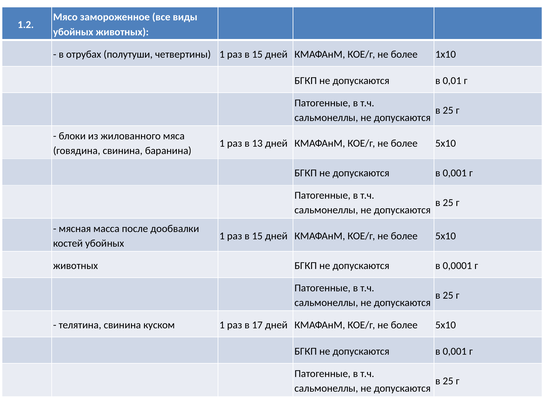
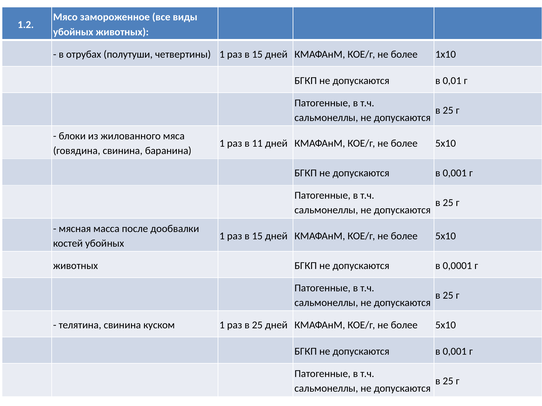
13: 13 -> 11 (257, 144)
раз в 17: 17 -> 25 (257, 325)
